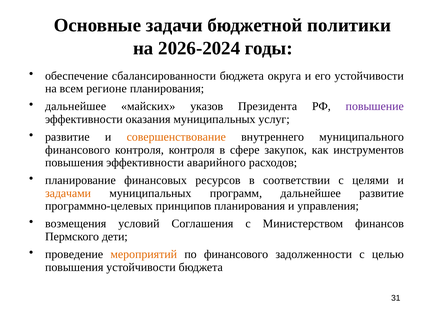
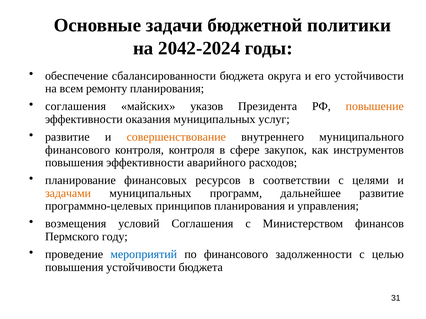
2026-2024: 2026-2024 -> 2042-2024 (199, 48)
регионе: регионе -> ремонту (107, 89)
дальнейшее: дальнейшее -> соглашения (76, 107)
повышение colour: purple -> orange (375, 107)
дети: дети -> году (115, 237)
мероприятий colour: orange -> blue (144, 255)
